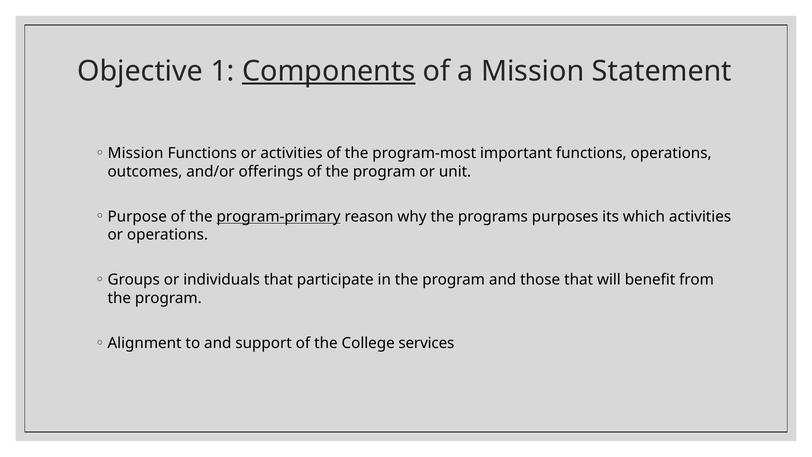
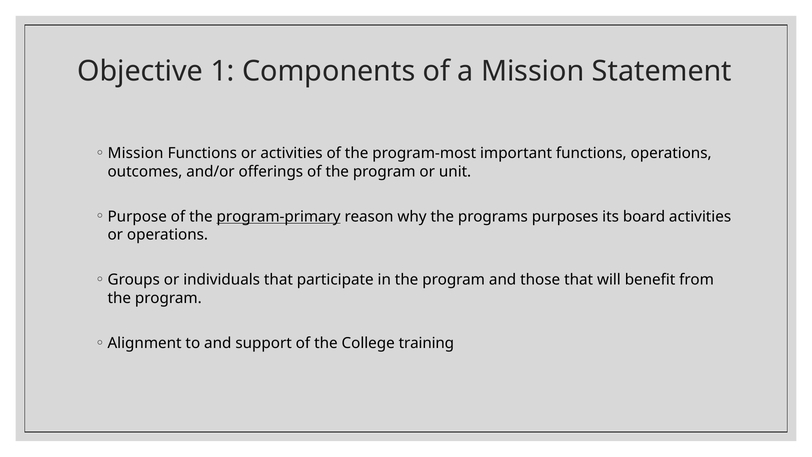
Components underline: present -> none (329, 71)
which: which -> board (644, 217)
services: services -> training (426, 343)
